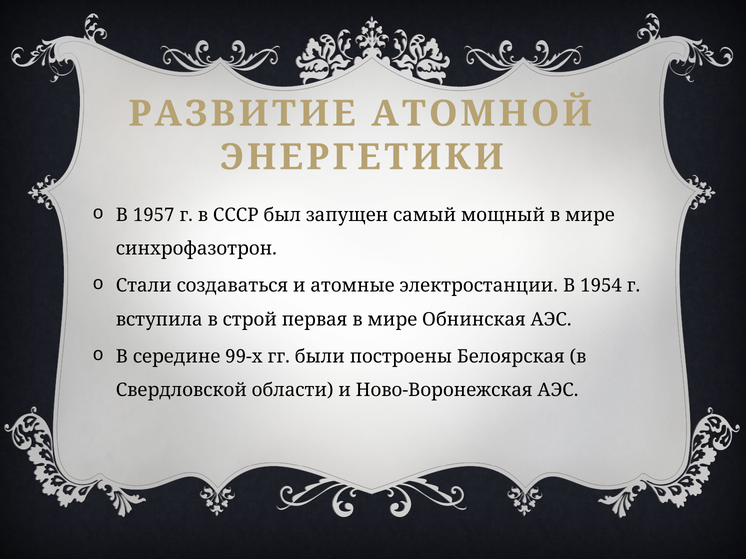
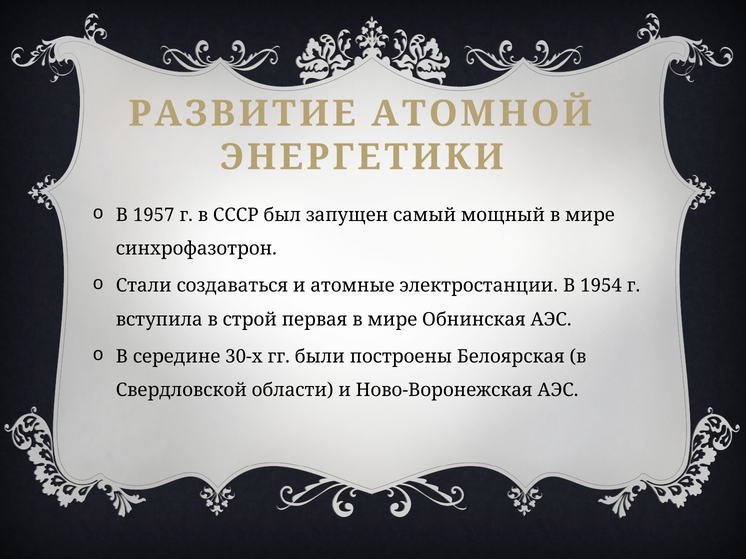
99-х: 99-х -> 30-х (244, 357)
